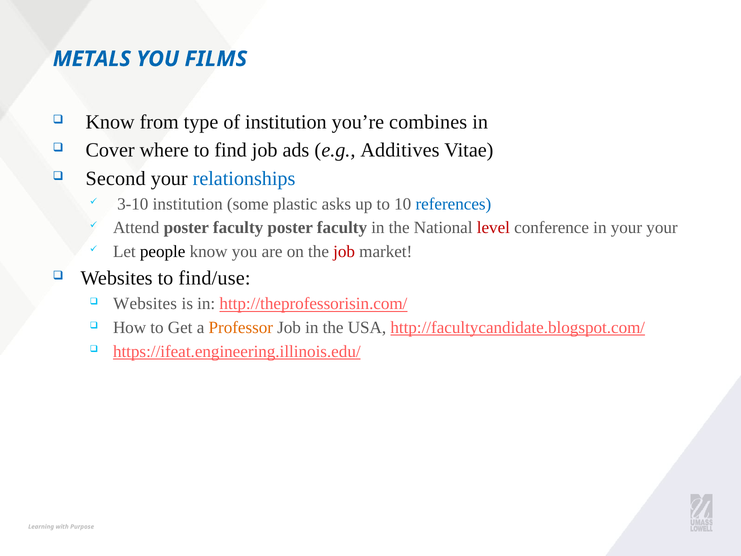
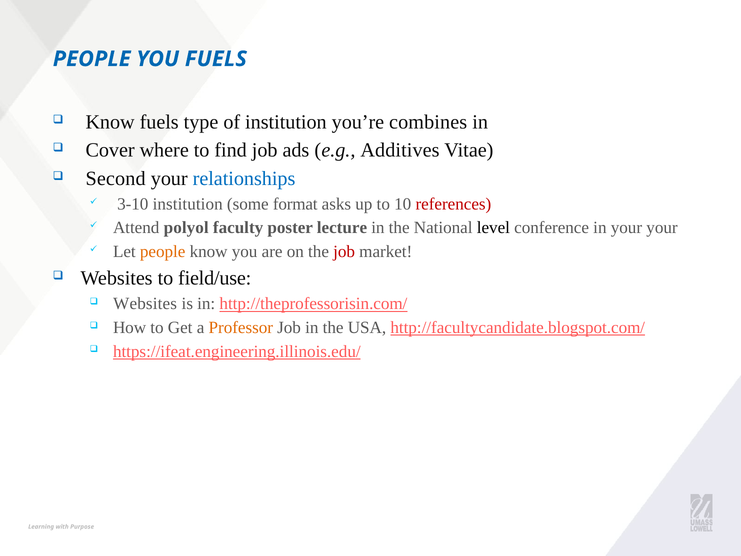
METALS: METALS -> PEOPLE (92, 59)
YOU FILMS: FILMS -> FUELS (216, 59)
Know from: from -> fuels (159, 122)
plastic: plastic -> format (295, 204)
references colour: blue -> red (453, 204)
Attend poster: poster -> polyol (186, 228)
faculty poster faculty: faculty -> lecture (342, 228)
level colour: red -> black (493, 228)
people colour: black -> orange (163, 252)
find/use: find/use -> field/use (215, 278)
